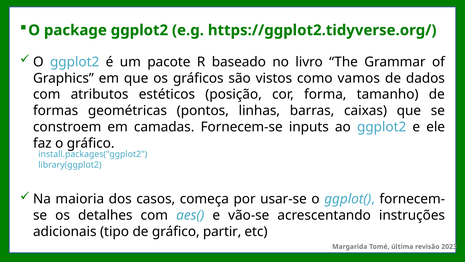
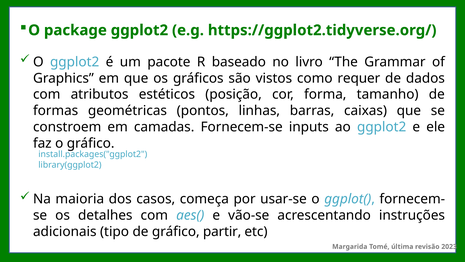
vamos: vamos -> requer (359, 78)
